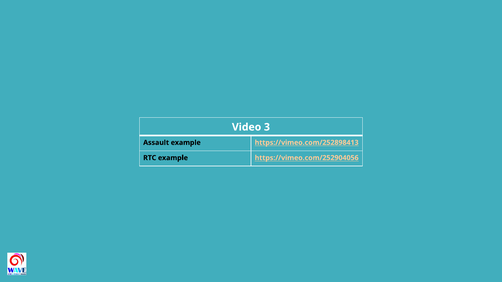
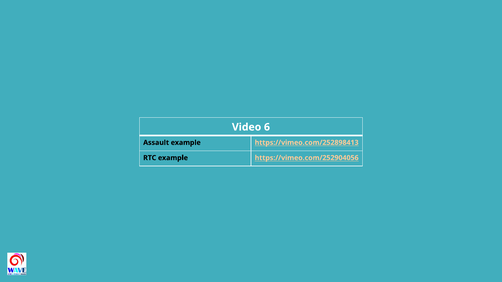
3: 3 -> 6 (267, 127)
